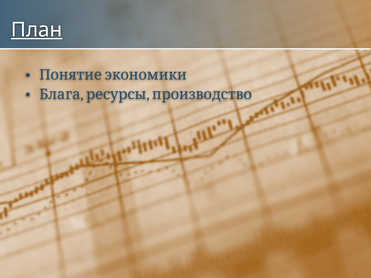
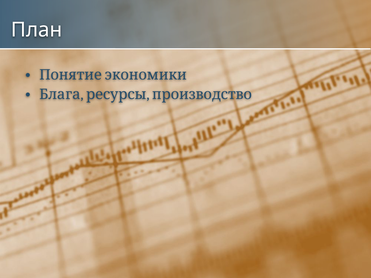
План underline: present -> none (37, 30)
